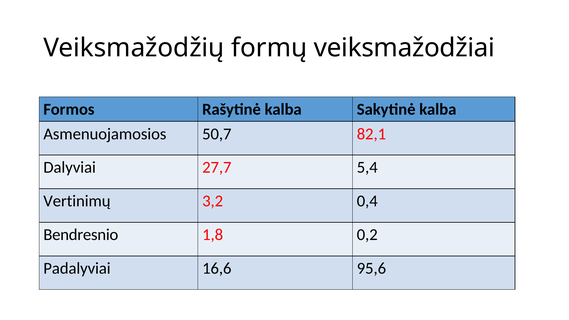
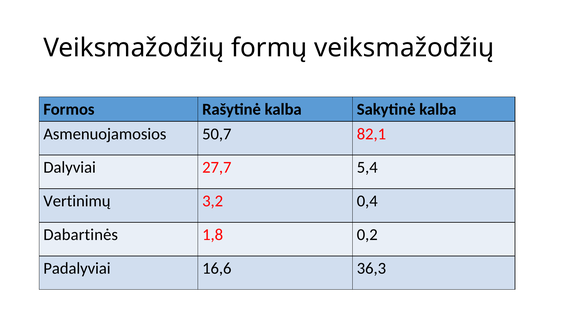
formų veiksmažodžiai: veiksmažodžiai -> veiksmažodžių (404, 48)
Bendresnio: Bendresnio -> Dabartinės (81, 235)
95,6: 95,6 -> 36,3 (371, 268)
